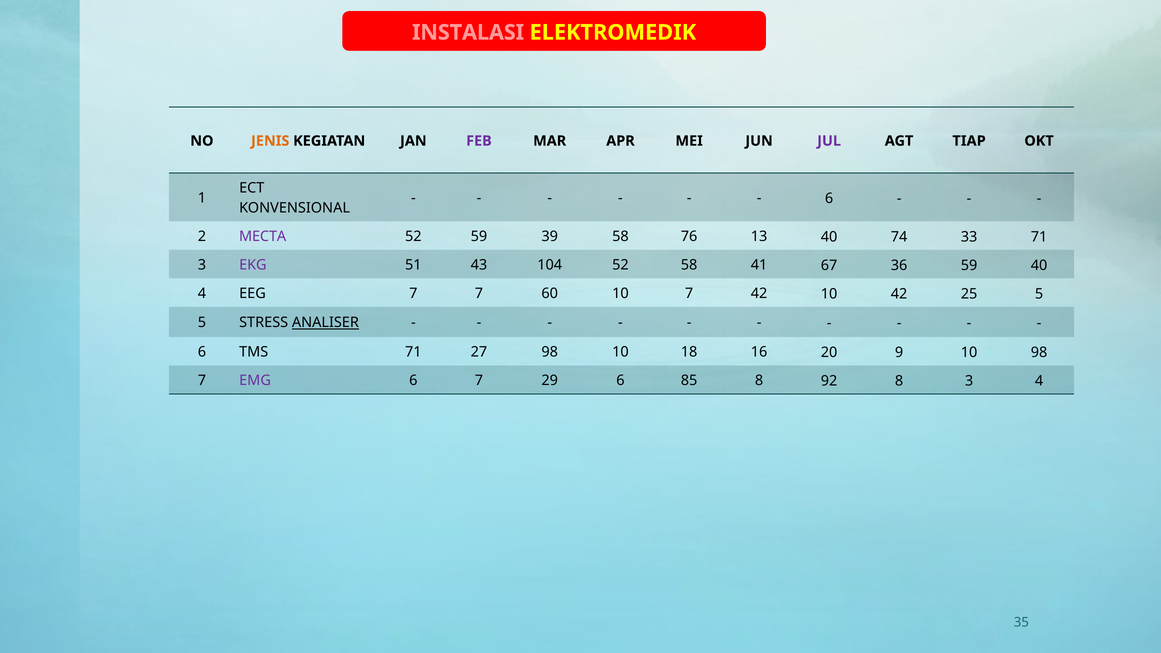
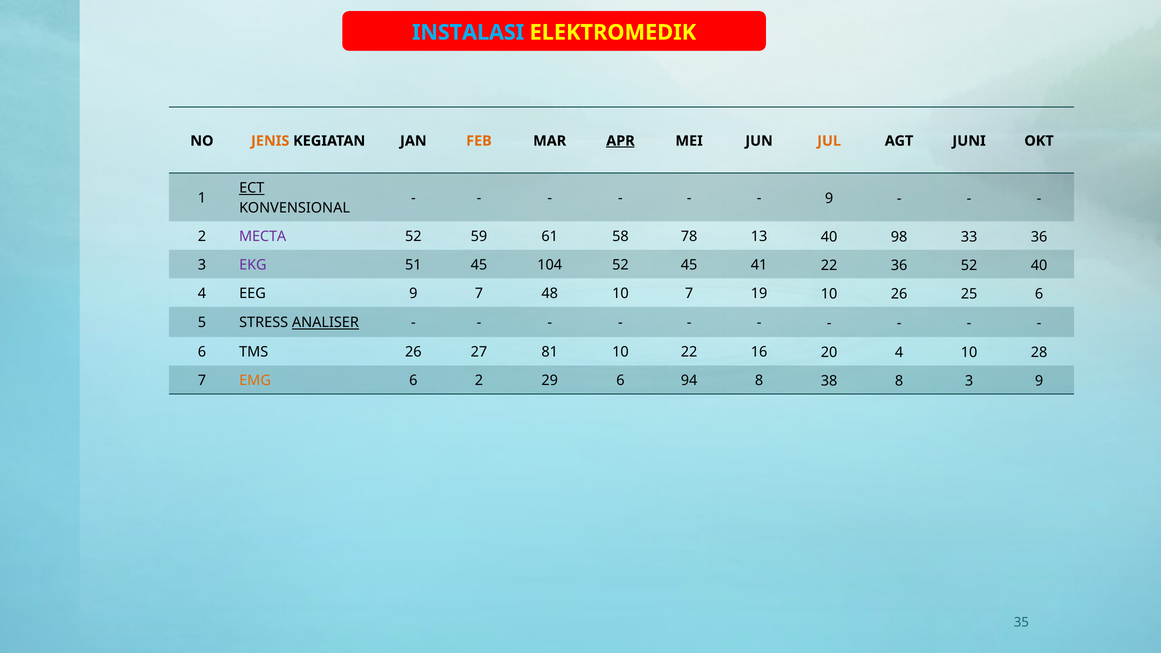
INSTALASI colour: pink -> light blue (468, 32)
FEB colour: purple -> orange (479, 141)
APR underline: none -> present (620, 141)
JUL colour: purple -> orange (829, 141)
TIAP: TIAP -> JUNI (969, 141)
ECT underline: none -> present (252, 188)
6: 6 -> 9 (829, 199)
39: 39 -> 61 (550, 236)
76: 76 -> 78 (689, 236)
74: 74 -> 98 (899, 237)
33 71: 71 -> 36 (1039, 237)
51 43: 43 -> 45 (479, 265)
52 58: 58 -> 45 (689, 265)
41 67: 67 -> 22 (829, 265)
36 59: 59 -> 52 (969, 265)
EEG 7: 7 -> 9 (413, 293)
60: 60 -> 48 (550, 293)
7 42: 42 -> 19 (759, 293)
10 42: 42 -> 26 (899, 294)
25 5: 5 -> 6 (1039, 294)
TMS 71: 71 -> 26 (413, 352)
27 98: 98 -> 81 (550, 352)
10 18: 18 -> 22 (689, 352)
20 9: 9 -> 4 (899, 353)
10 98: 98 -> 28 (1039, 353)
EMG colour: purple -> orange (255, 381)
6 7: 7 -> 2 (479, 381)
85: 85 -> 94 (689, 381)
92: 92 -> 38 (829, 381)
3 4: 4 -> 9 (1039, 381)
